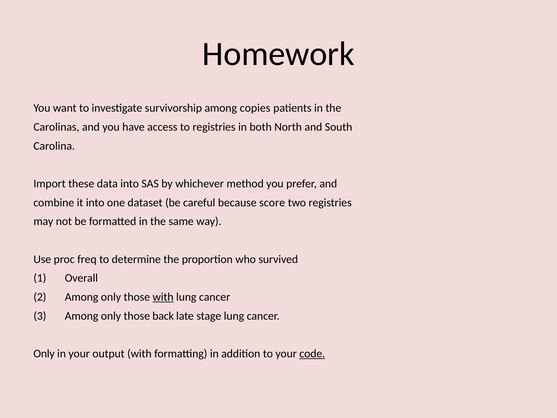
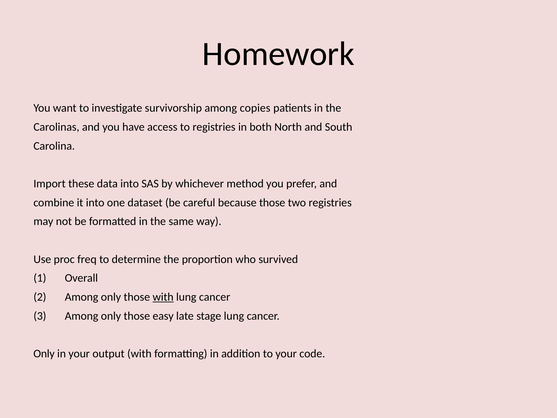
because score: score -> those (272, 202)
back: back -> easy (163, 316)
code underline: present -> none (312, 353)
